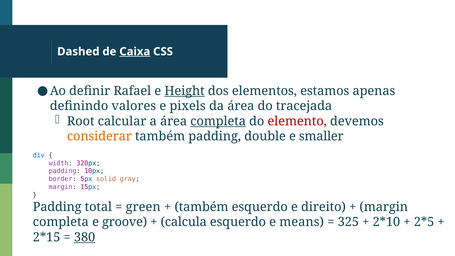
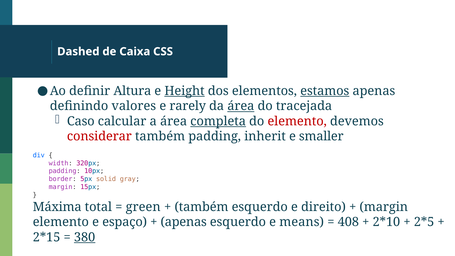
Caixa underline: present -> none (135, 52)
Rafael: Rafael -> Altura (132, 91)
estamos underline: none -> present (325, 91)
pixels: pixels -> rarely (188, 106)
área underline: none -> present (241, 106)
Root: Root -> Caso (81, 121)
considerar colour: orange -> red (99, 136)
double: double -> inherit (265, 136)
Padding: Padding -> Máxima (57, 207)
completa: completa -> elemento (61, 222)
groove: groove -> espaço (125, 222)
calcula: calcula -> apenas (184, 222)
325: 325 -> 408 (348, 222)
